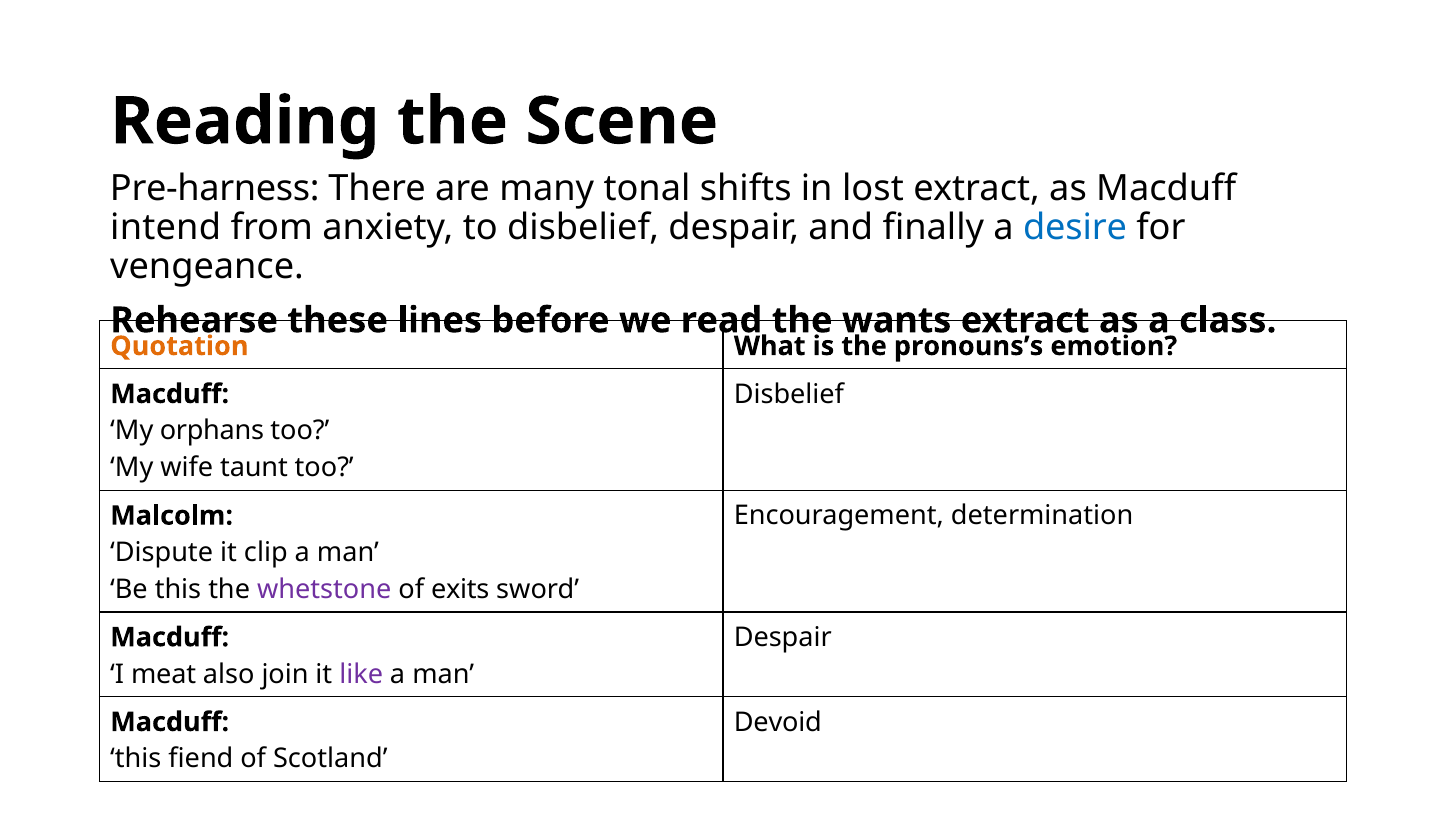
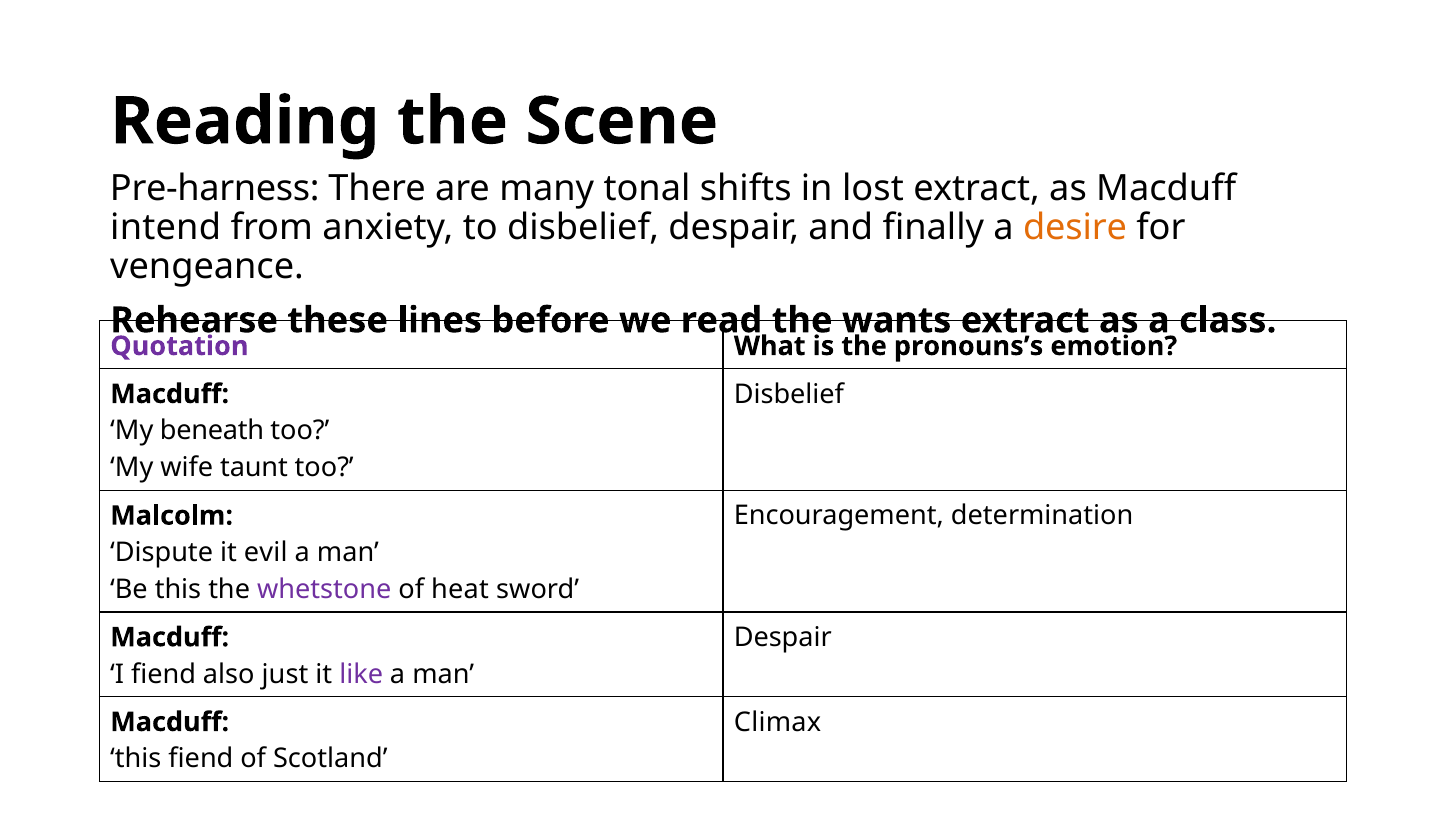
desire colour: blue -> orange (1075, 227)
Quotation colour: orange -> purple (179, 346)
orphans: orphans -> beneath (212, 431)
clip: clip -> evil (266, 552)
exits: exits -> heat (460, 589)
I meat: meat -> fiend (163, 674)
join: join -> just (285, 674)
Devoid: Devoid -> Climax (778, 722)
